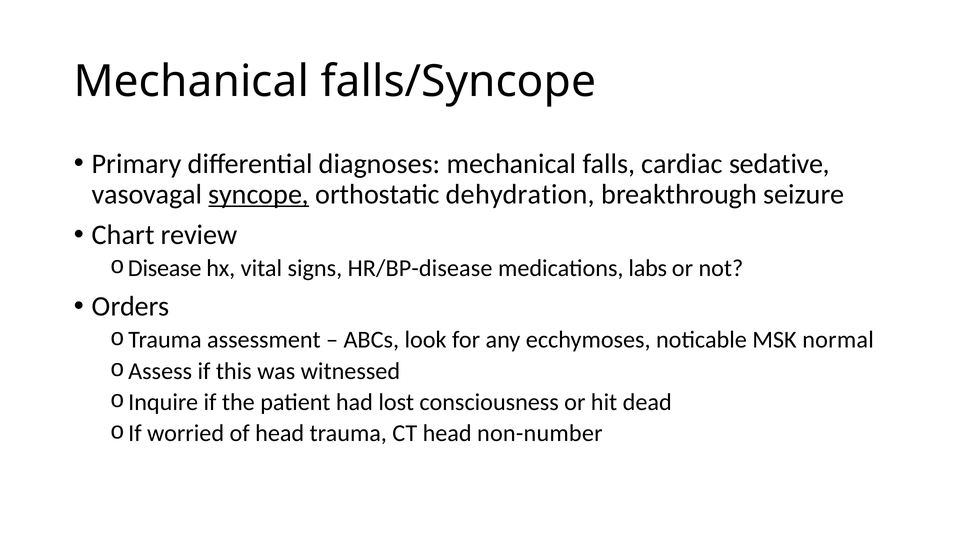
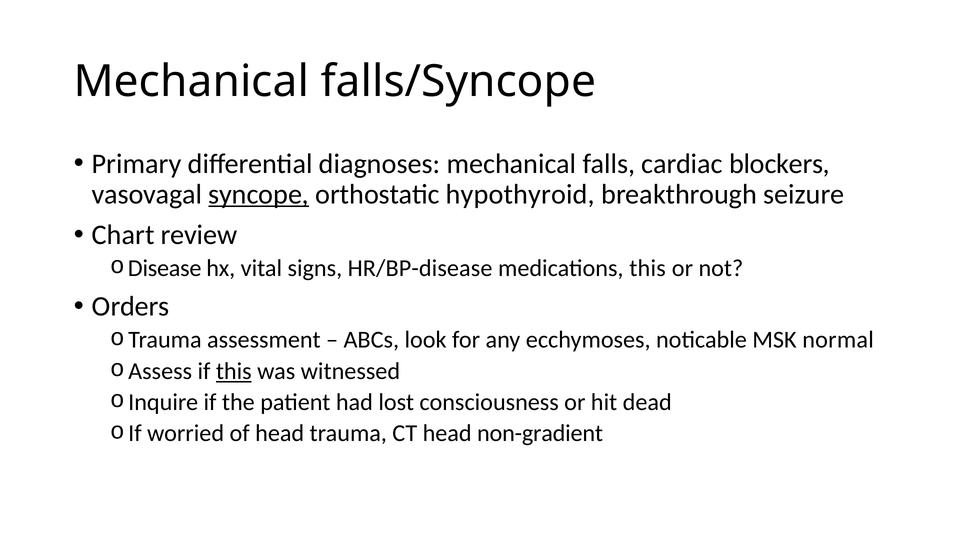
sedative: sedative -> blockers (780, 164)
dehydration: dehydration -> hypothyroid (520, 194)
medications labs: labs -> this (648, 268)
this underline: none -> present (234, 371)
non-number: non-number -> non-gradient (540, 433)
